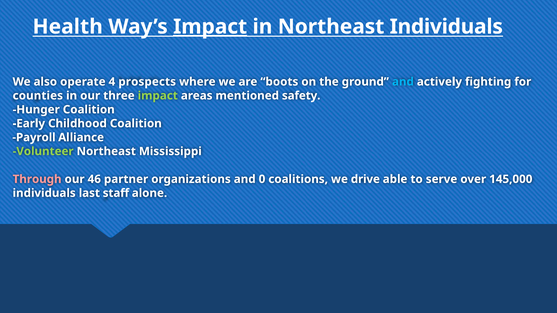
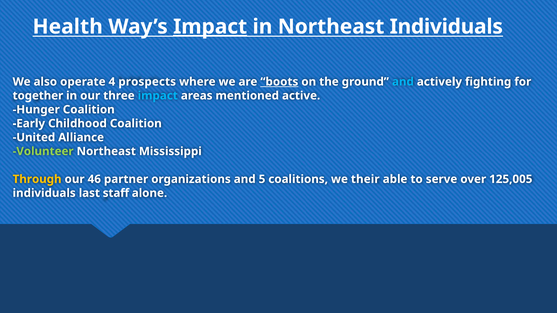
boots underline: none -> present (279, 82)
counties: counties -> together (38, 96)
impact colour: light green -> light blue (158, 96)
safety: safety -> active (301, 96)
Payroll: Payroll -> United (34, 138)
Through colour: pink -> yellow (37, 179)
0: 0 -> 5 (262, 179)
drive: drive -> their (365, 179)
145,000: 145,000 -> 125,005 (511, 179)
